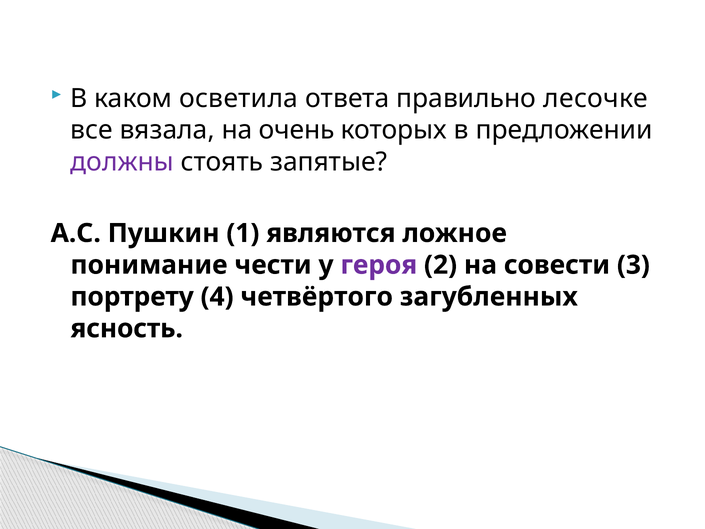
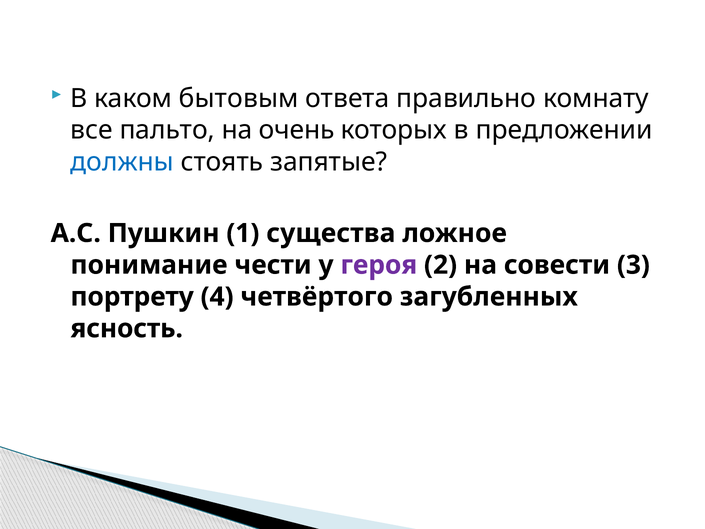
осветила: осветила -> бытовым (239, 98)
лесочке: лесочке -> комнату (596, 98)
вязала: вязала -> пальто (167, 130)
должны colour: purple -> blue (122, 162)
являются: являются -> существа (331, 233)
